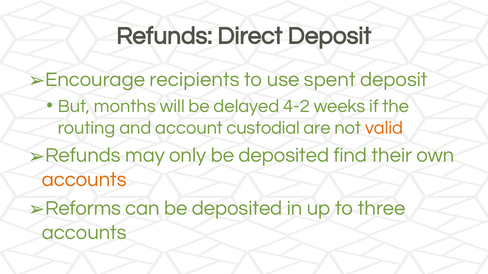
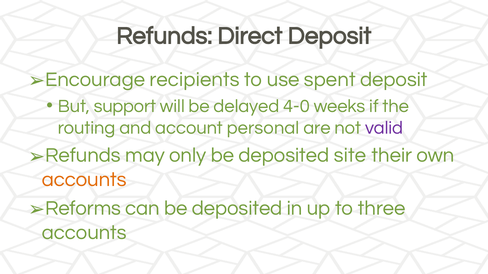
months: months -> support (125, 106)
4-2: 4-2 -> 4-0 (297, 106)
custodial: custodial -> personal (263, 128)
valid colour: orange -> purple (384, 128)
find: find -> site (350, 156)
